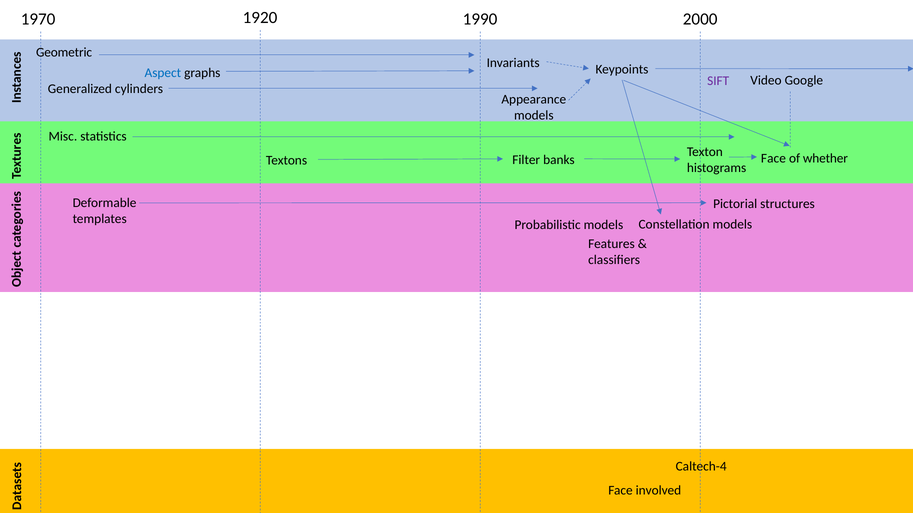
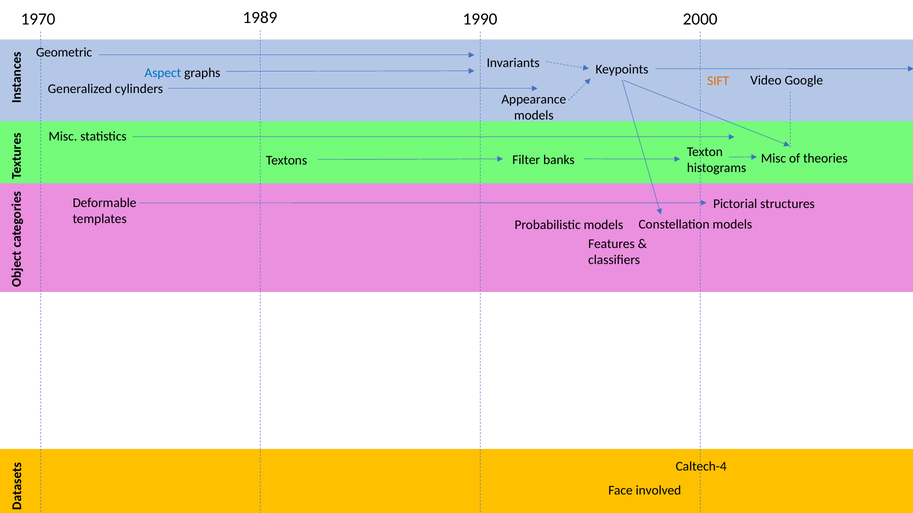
1920: 1920 -> 1989 (260, 18)
SIFT colour: purple -> orange (718, 81)
Face: Face -> Misc (774, 158)
whether: whether -> theories (825, 158)
